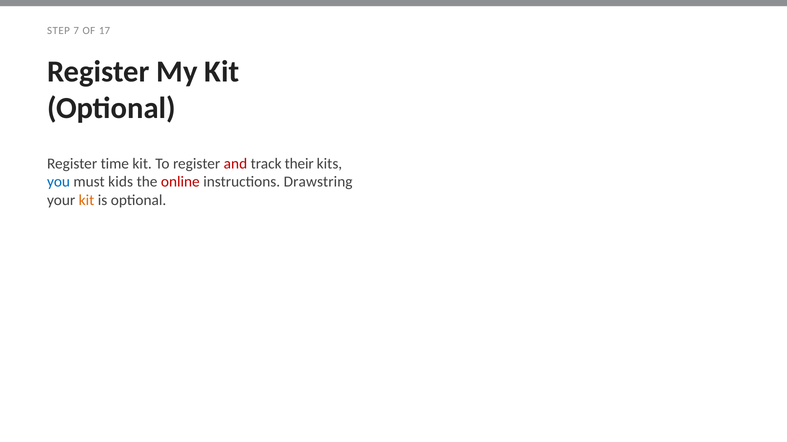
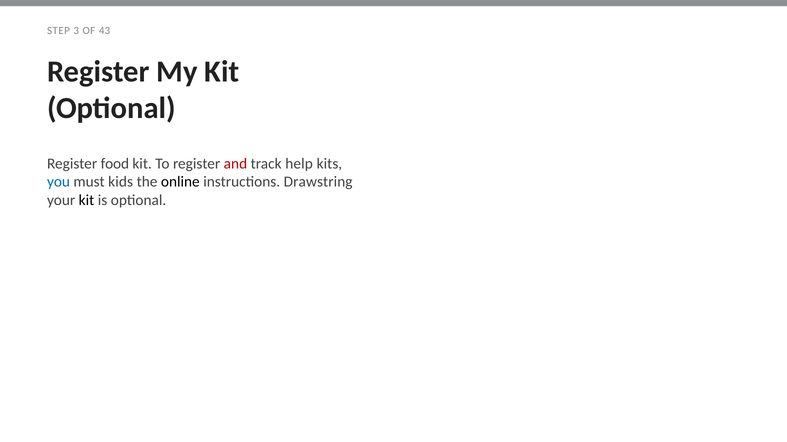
7: 7 -> 3 (76, 31)
17: 17 -> 43 (105, 31)
time: time -> food (115, 164)
their: their -> help (299, 164)
online colour: red -> black (180, 182)
kit colour: orange -> black (86, 201)
